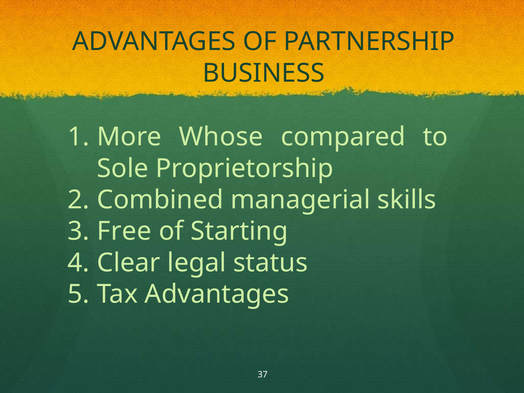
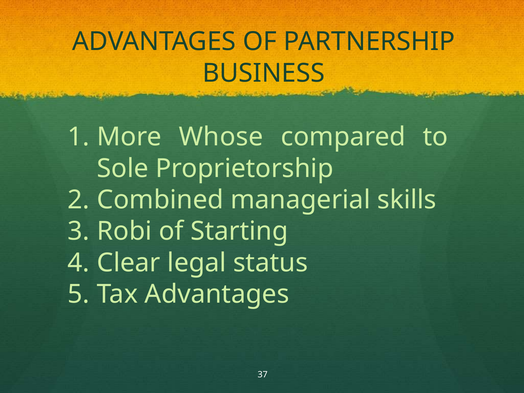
Free: Free -> Robi (124, 231)
